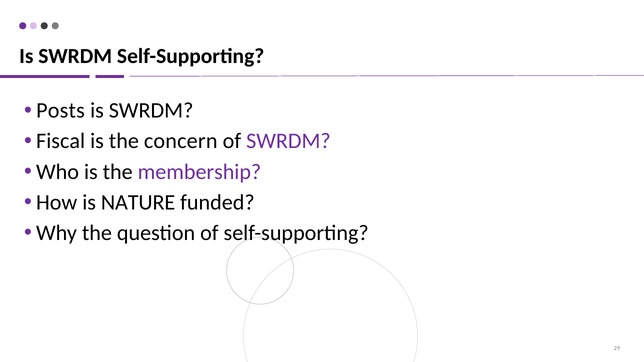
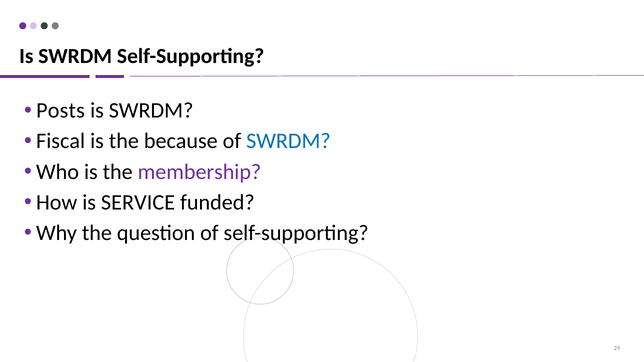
concern: concern -> because (181, 141)
SWRDM colour: purple -> blue (288, 141)
NATURE: NATURE -> SERVICE (138, 203)
